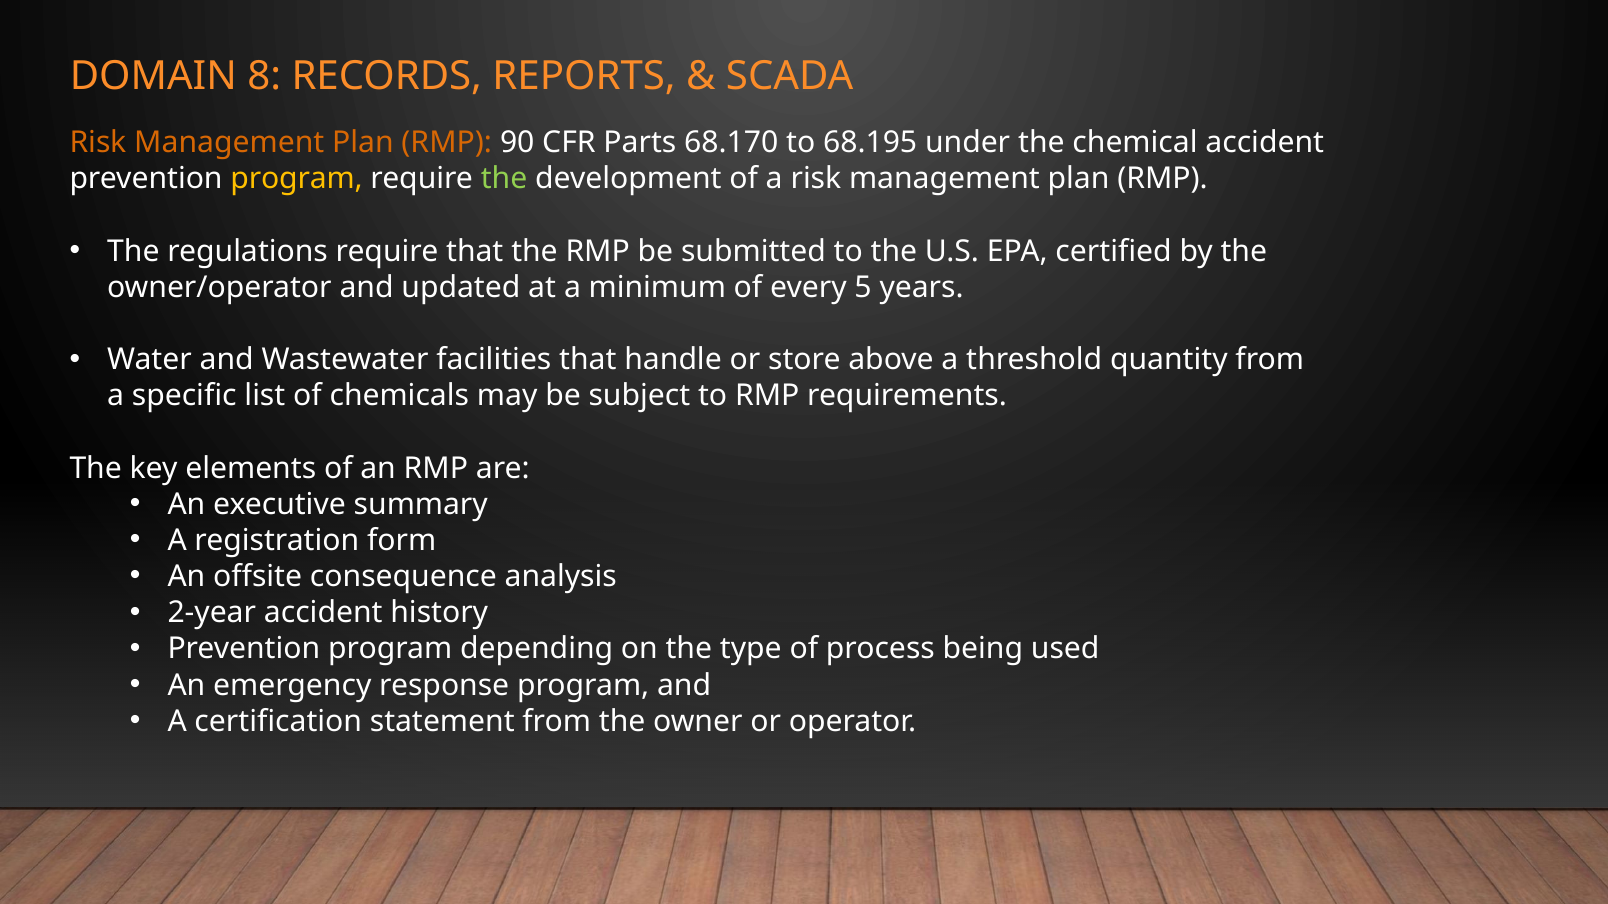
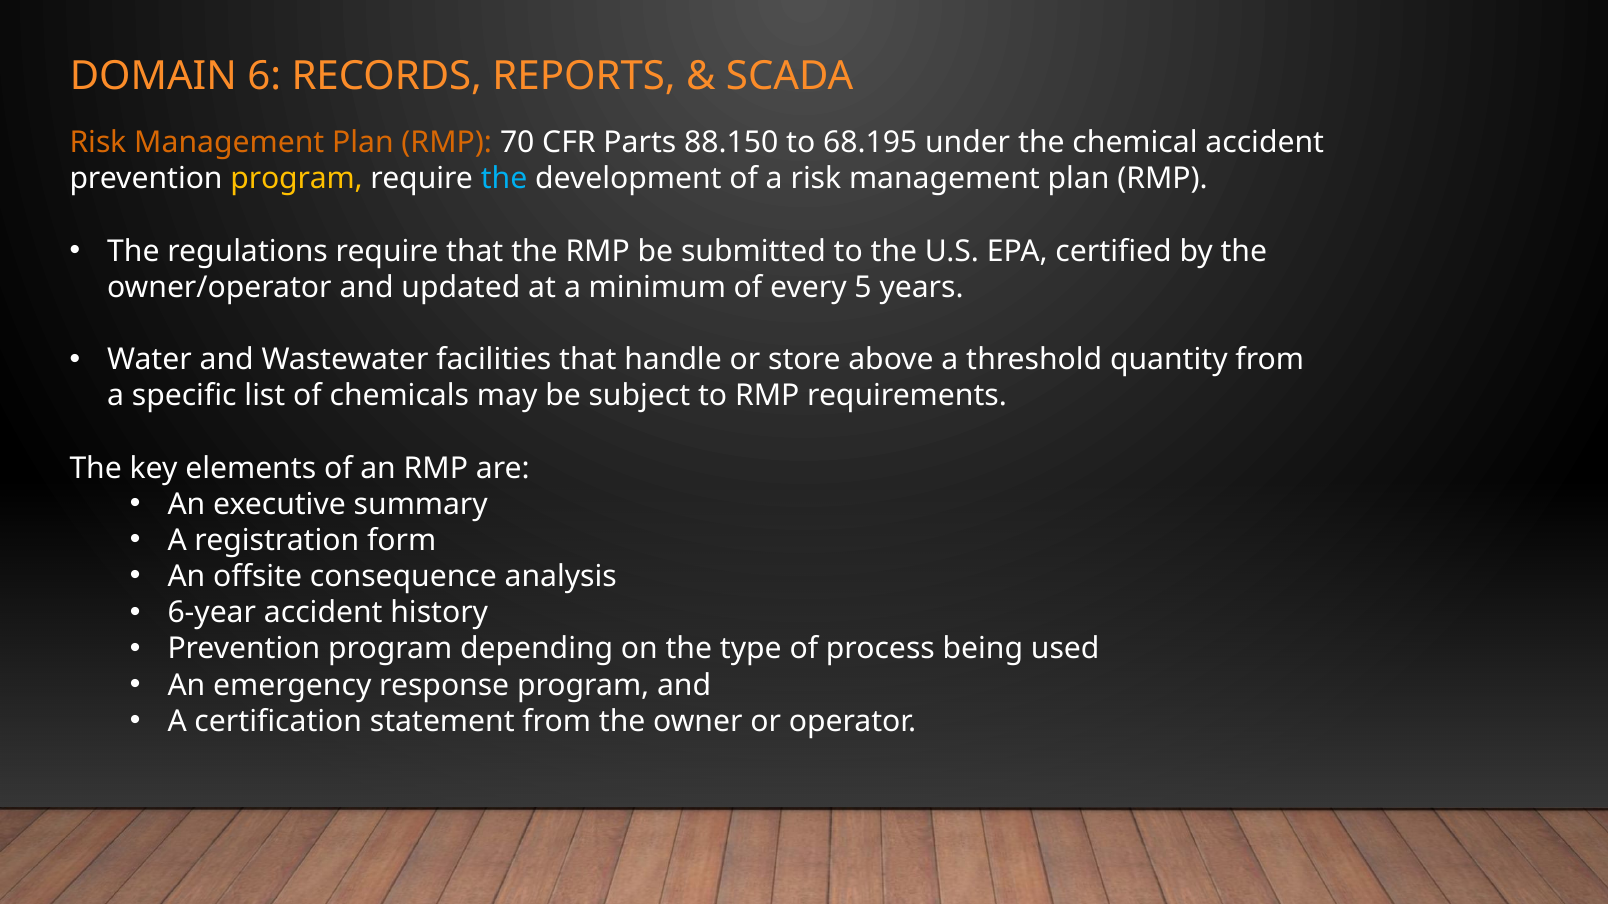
8: 8 -> 6 (264, 76)
90: 90 -> 70 (517, 143)
68.170: 68.170 -> 88.150 (731, 143)
the colour: light green -> light blue (504, 179)
2-year: 2-year -> 6-year (212, 613)
